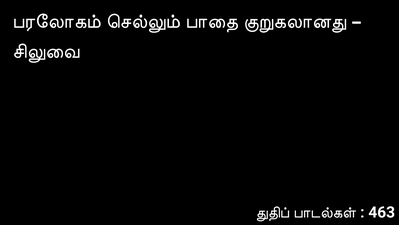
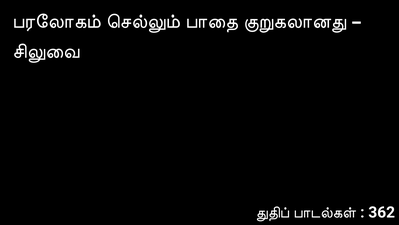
463: 463 -> 362 (382, 212)
